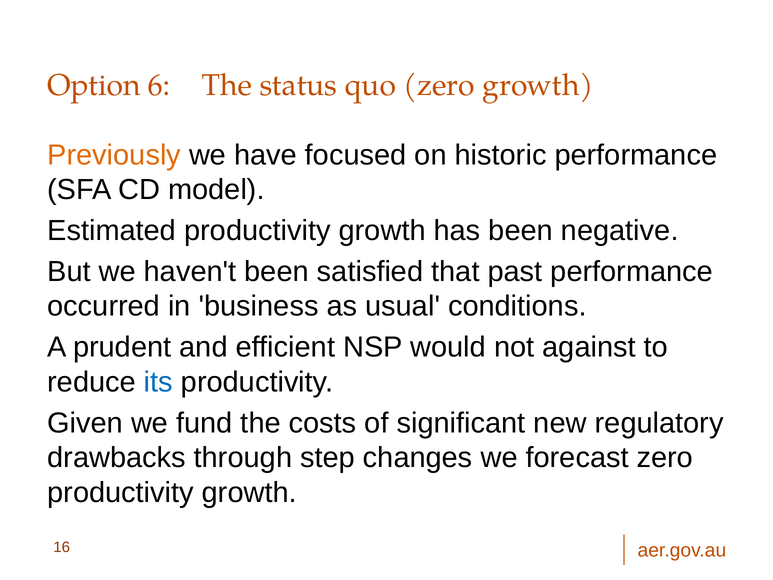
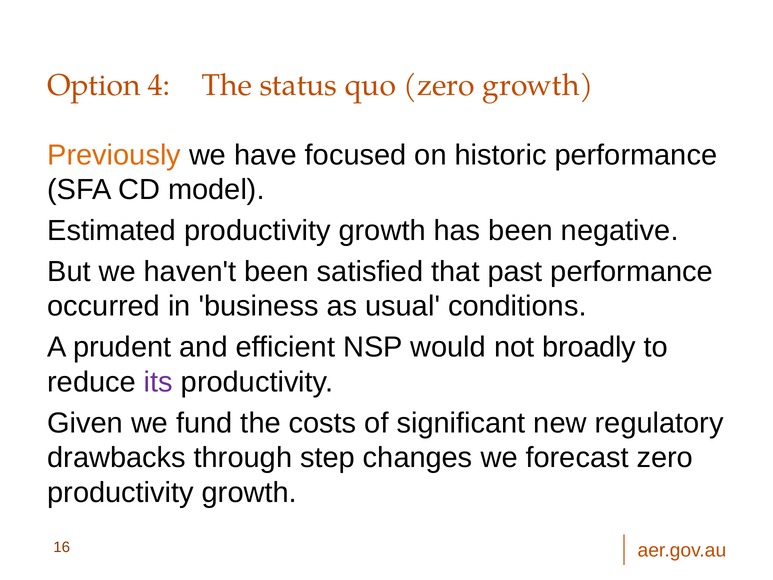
6: 6 -> 4 (159, 85)
against: against -> broadly (589, 347)
its colour: blue -> purple (158, 382)
